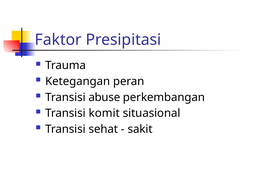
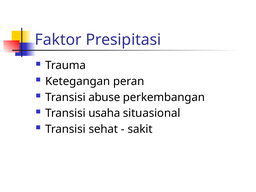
komit: komit -> usaha (104, 113)
